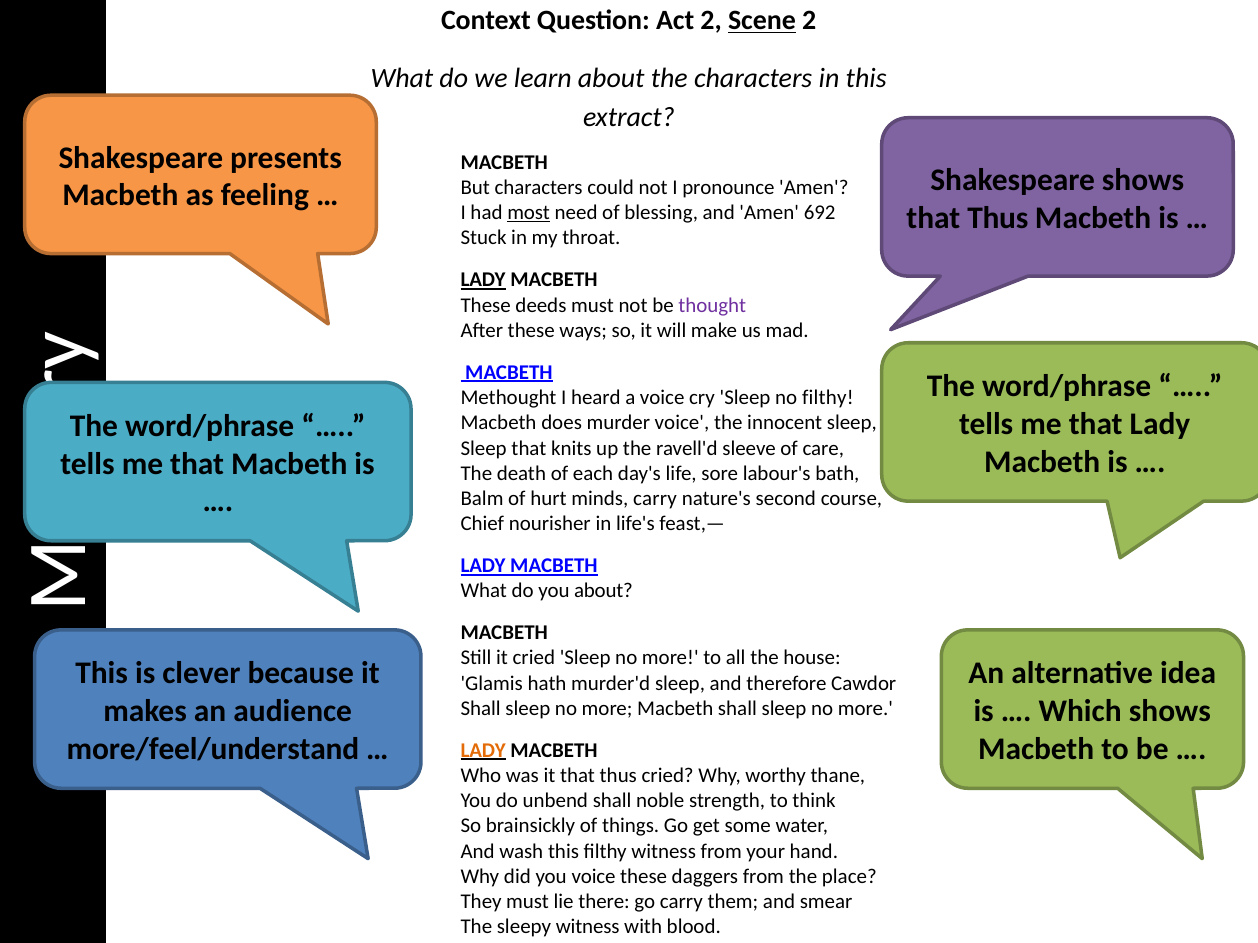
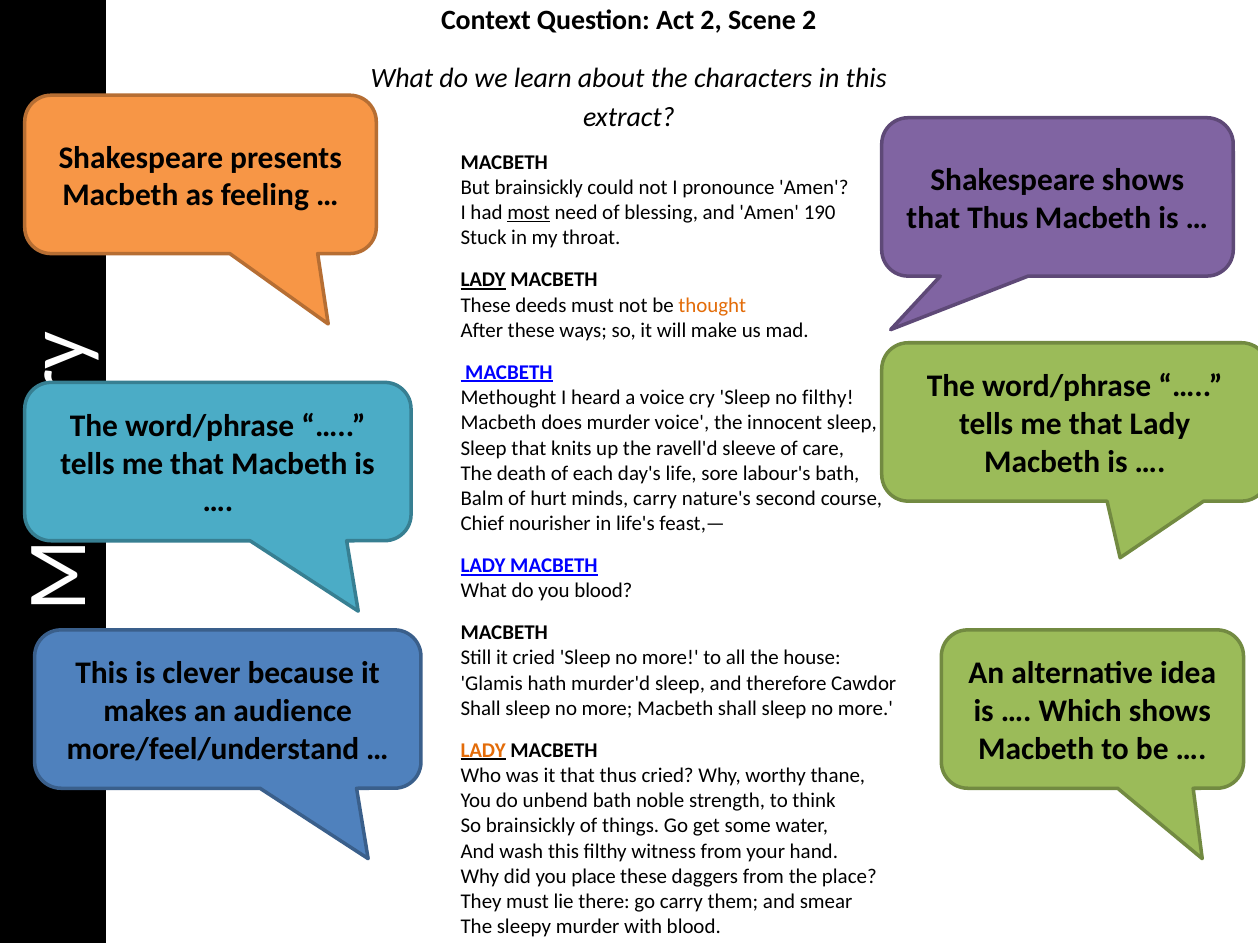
Scene underline: present -> none (762, 21)
But characters: characters -> brainsickly (539, 188)
692: 692 -> 190 (820, 213)
thought colour: purple -> orange (712, 305)
you about: about -> blood (603, 591)
unbend shall: shall -> bath (612, 801)
you voice: voice -> place (594, 877)
sleepy witness: witness -> murder (588, 927)
